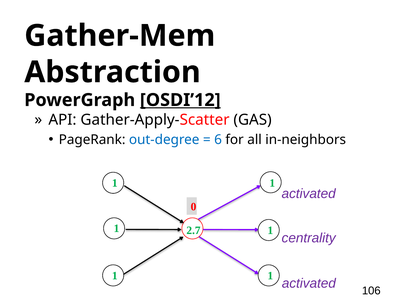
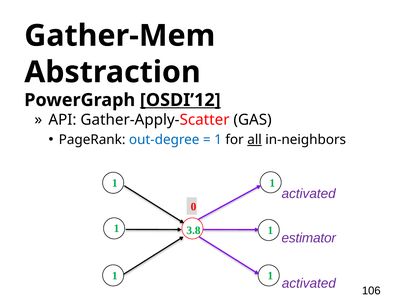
6: 6 -> 1 (218, 140)
all underline: none -> present (255, 140)
2.7: 2.7 -> 3.8 (194, 230)
centrality: centrality -> estimator (309, 238)
